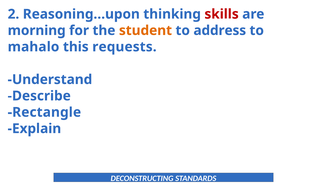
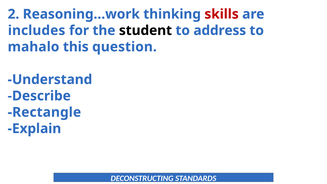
Reasoning…upon: Reasoning…upon -> Reasoning…work (81, 14)
morning: morning -> includes (37, 30)
student colour: orange -> black (145, 30)
requests: requests -> question (124, 47)
